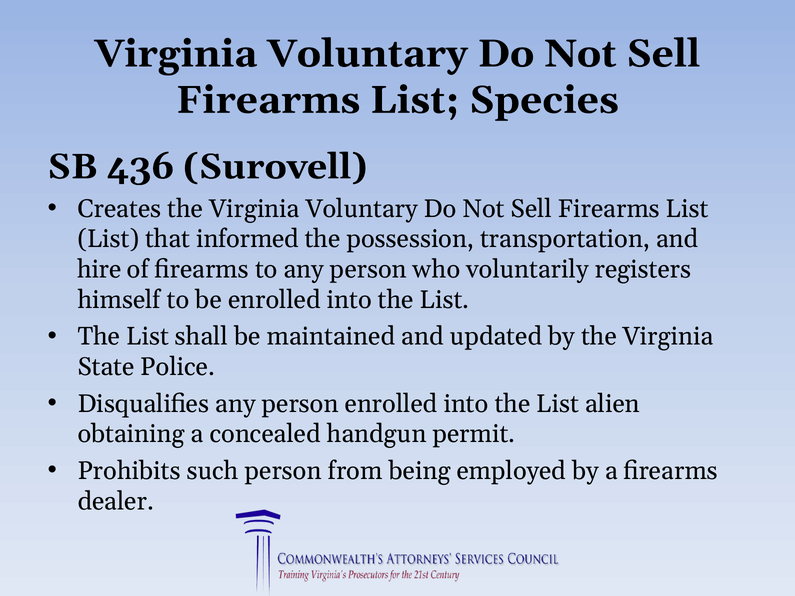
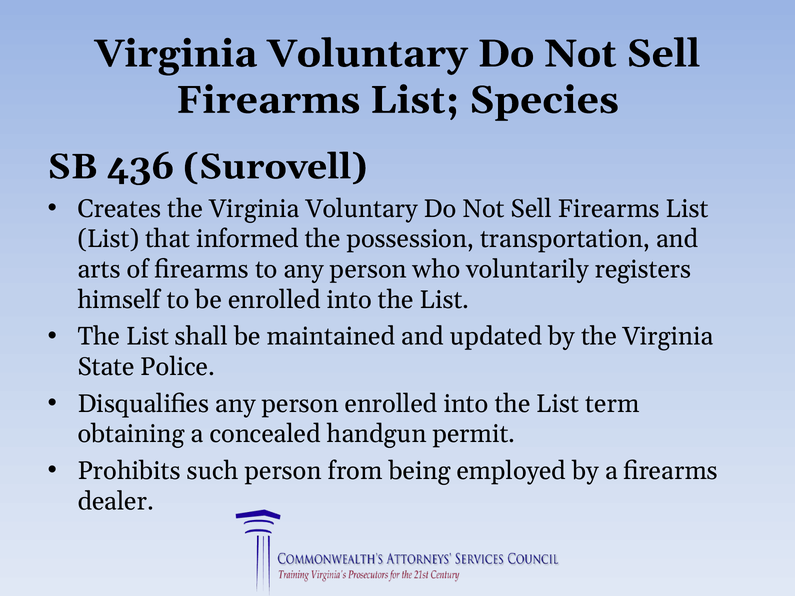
hire: hire -> arts (99, 270)
alien: alien -> term (612, 404)
